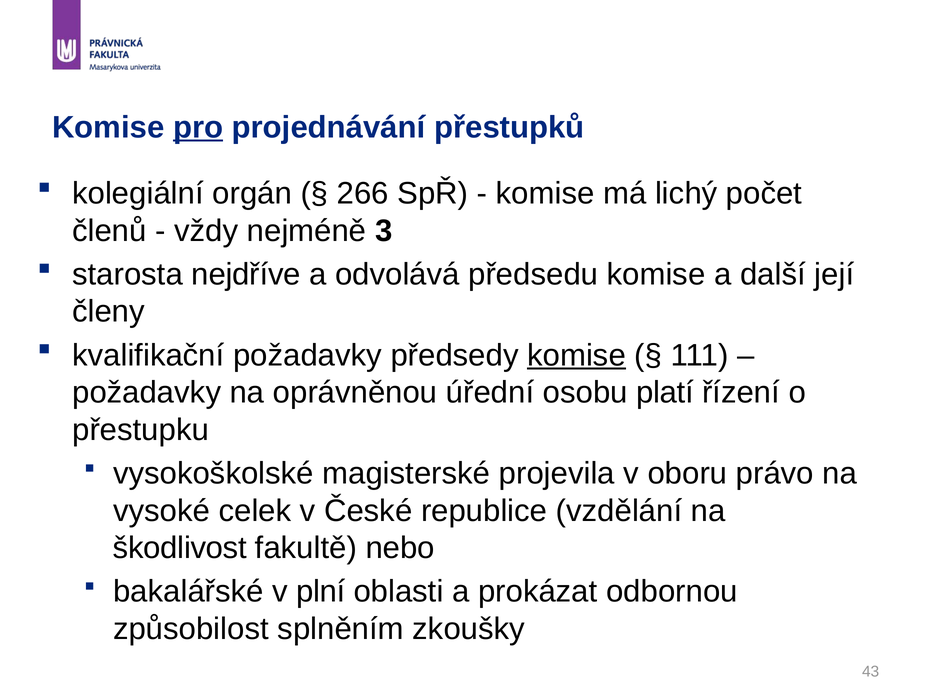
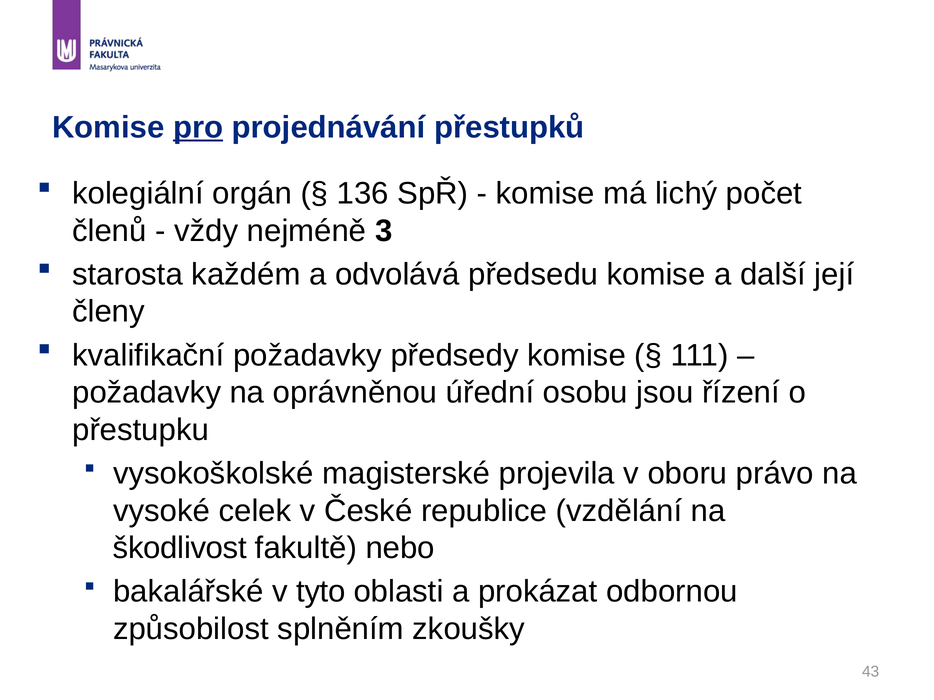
266: 266 -> 136 (363, 194)
nejdříve: nejdříve -> každém (246, 275)
komise underline: present -> none (577, 355)
platí: platí -> jsou (665, 393)
plní: plní -> tyto (321, 592)
